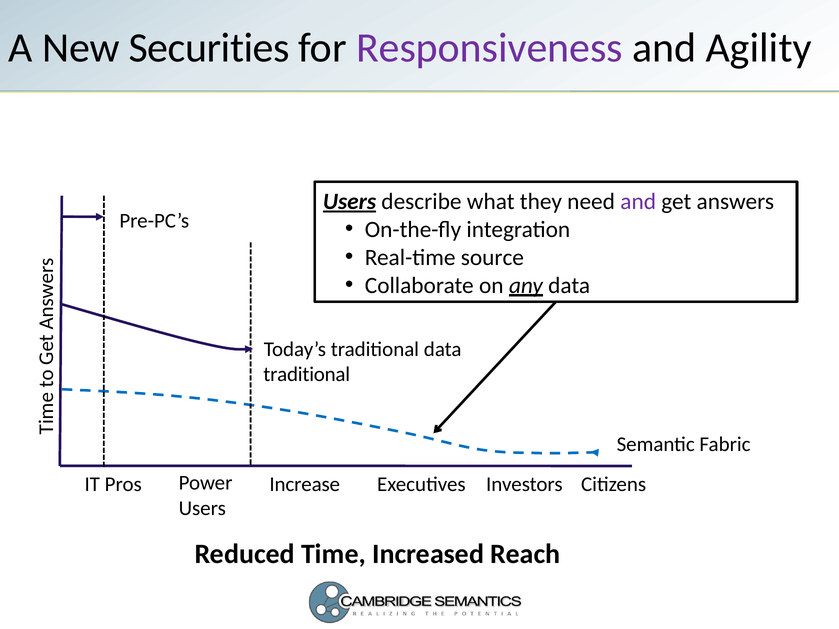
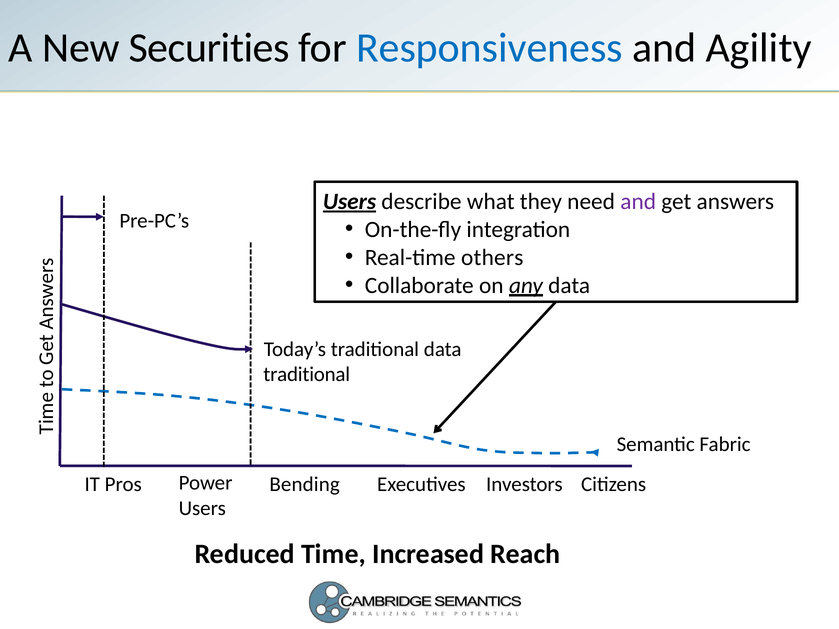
Responsiveness colour: purple -> blue (489, 48)
source: source -> others (492, 257)
Increase: Increase -> Bending (305, 484)
